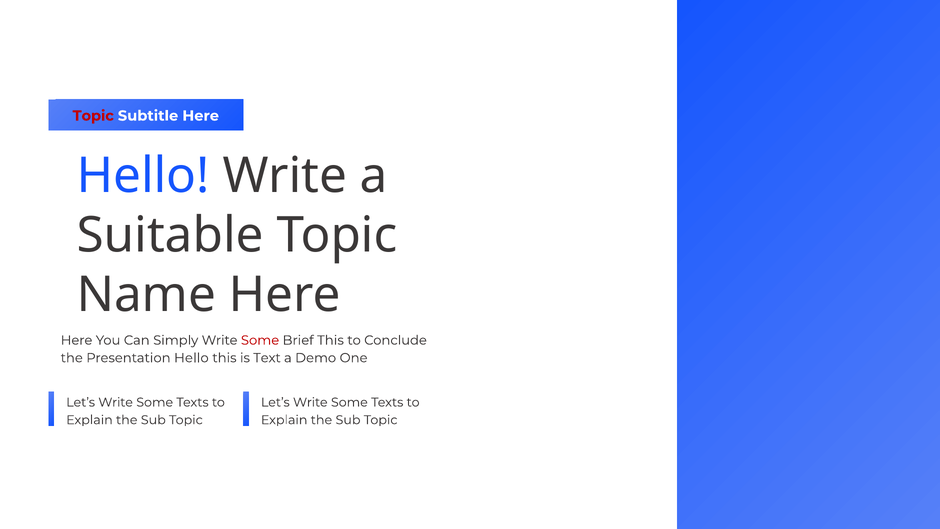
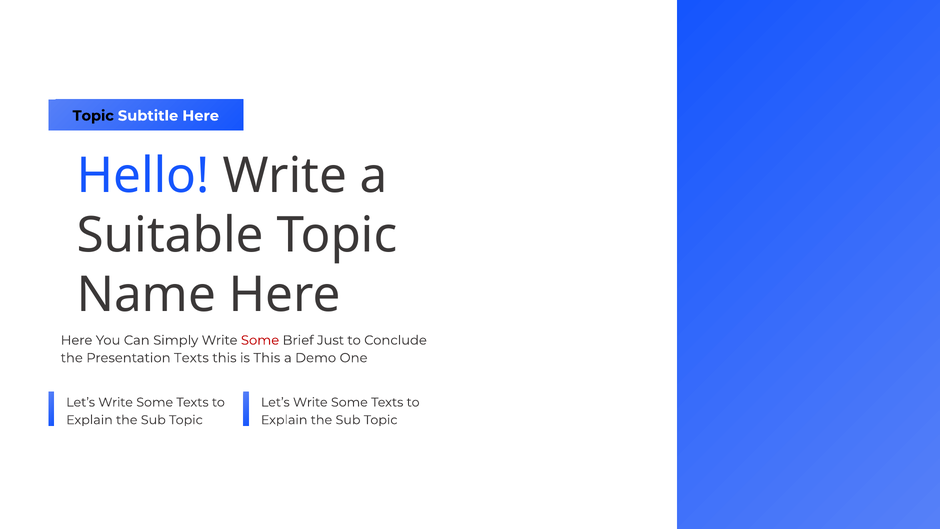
Topic colour: red -> black (93, 116)
Brief This: This -> Just (331, 340)
Presentation Hello: Hello -> Texts (191, 358)
is Text: Text -> This (267, 358)
